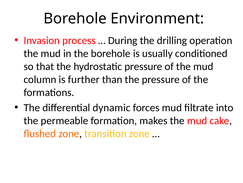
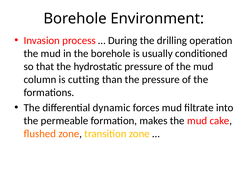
further: further -> cutting (84, 79)
